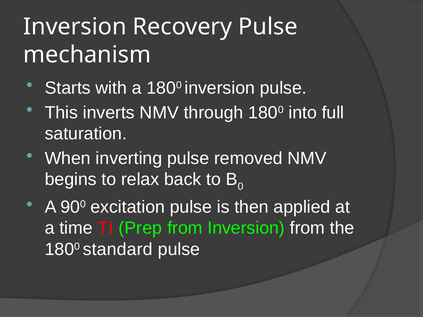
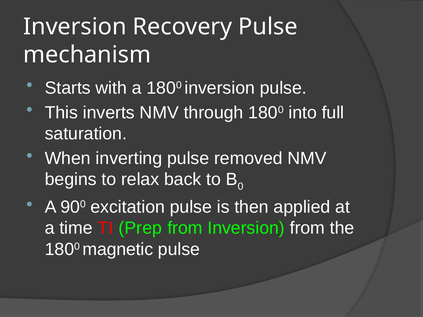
standard: standard -> magnetic (118, 249)
